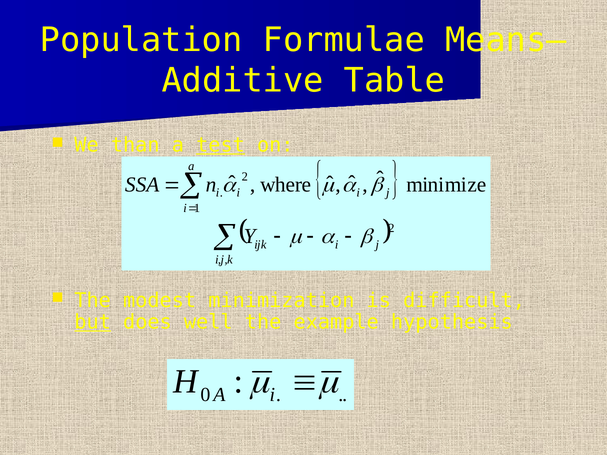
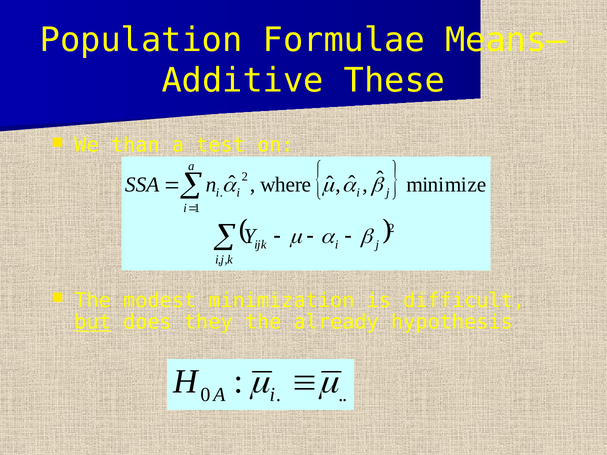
Table: Table -> These (395, 81)
test underline: present -> none (221, 145)
well: well -> they (208, 322)
example: example -> already (336, 322)
